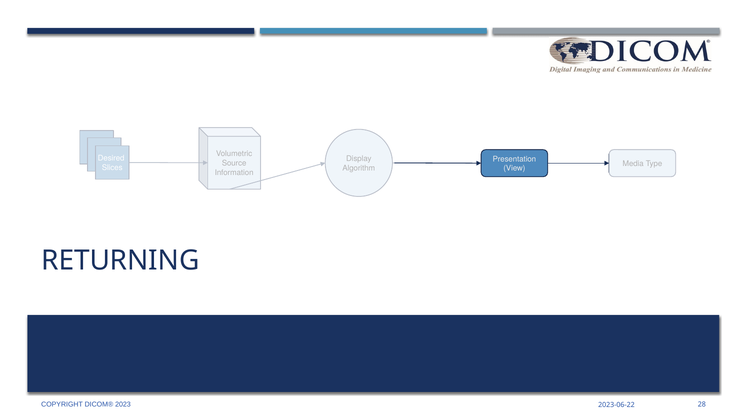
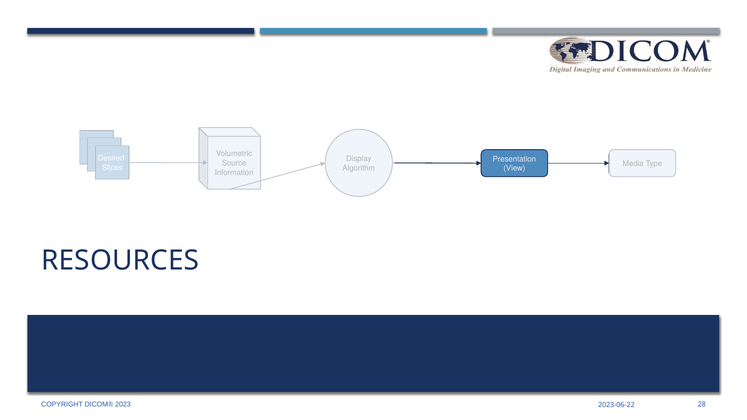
RETURNING: RETURNING -> RESOURCES (120, 261)
